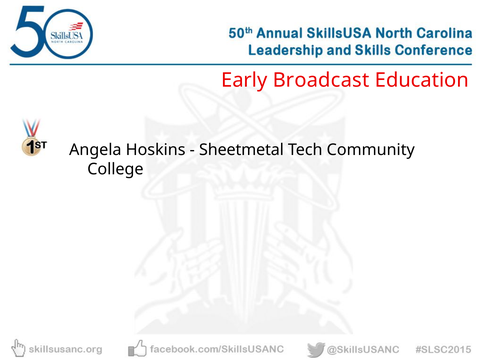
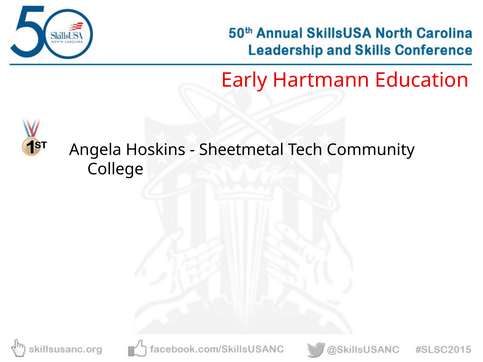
Broadcast: Broadcast -> Hartmann (321, 80)
